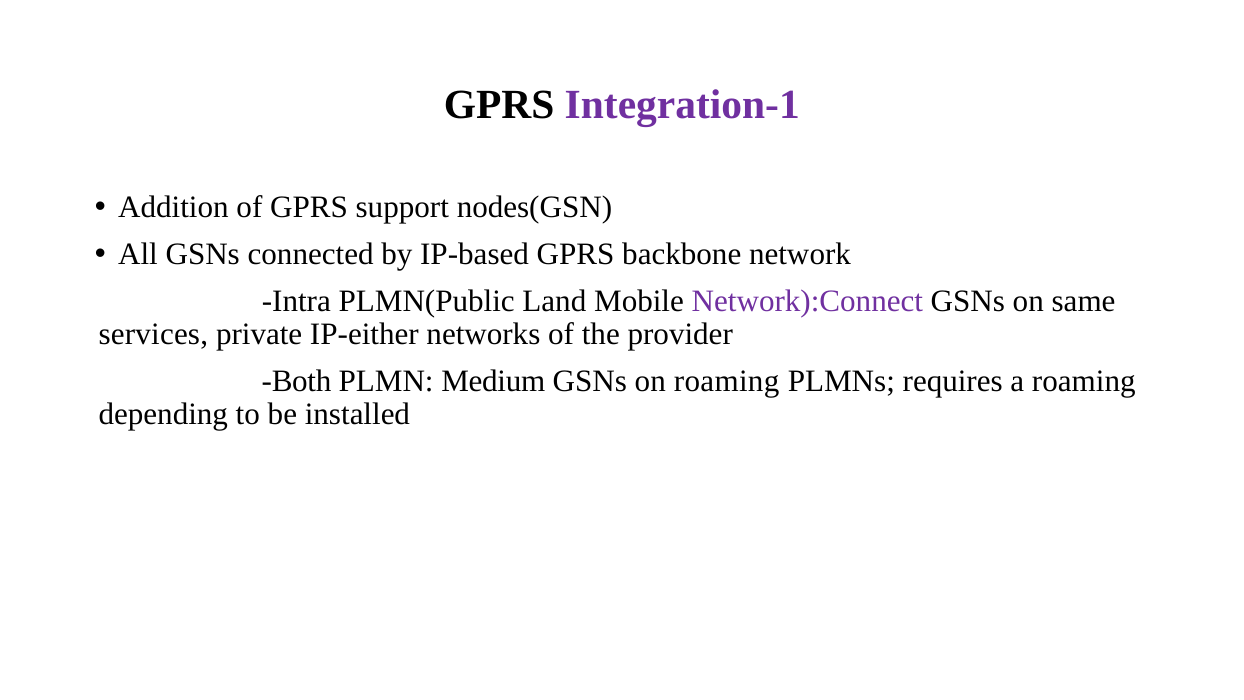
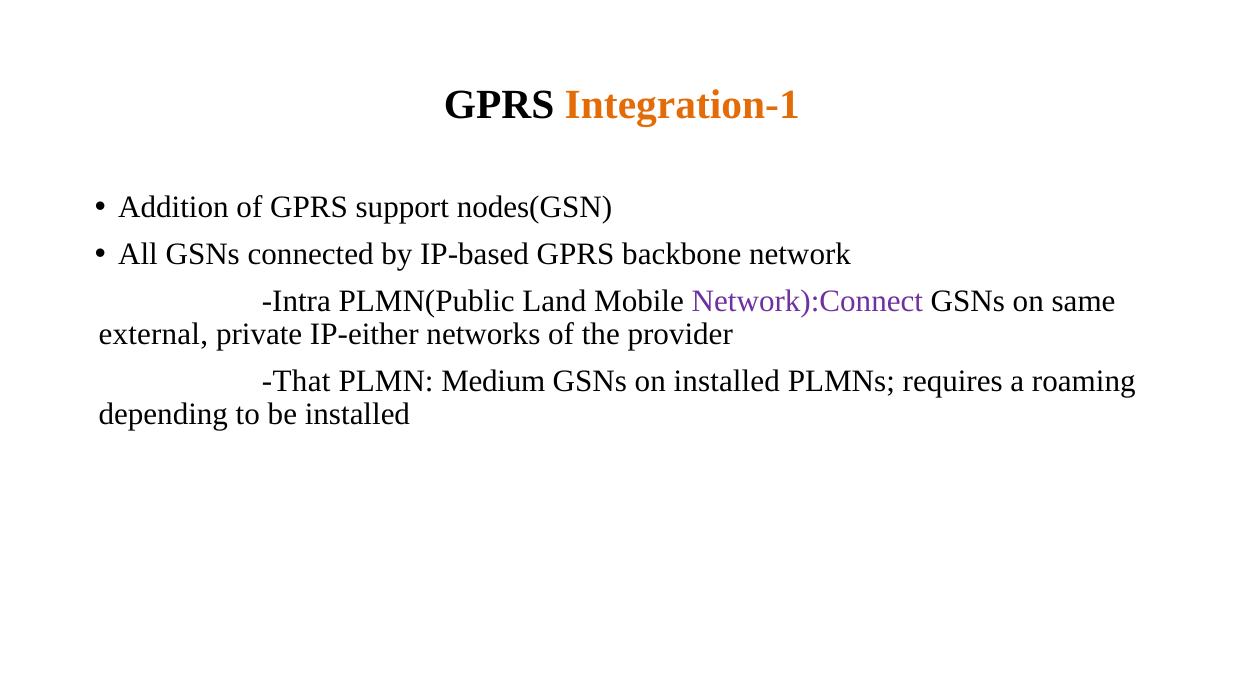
Integration-1 colour: purple -> orange (682, 105)
services: services -> external (153, 334)
Both: Both -> That (296, 381)
on roaming: roaming -> installed (727, 381)
